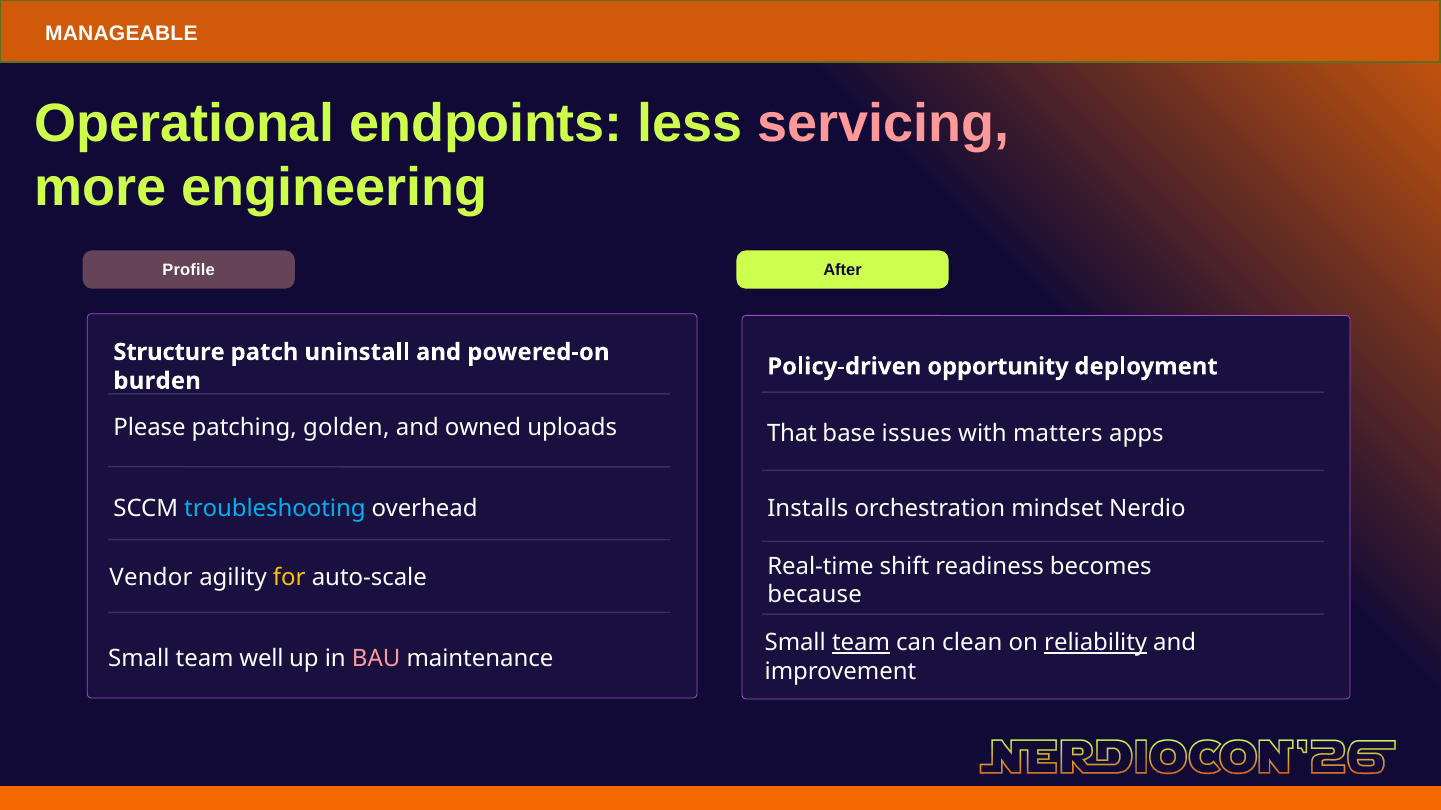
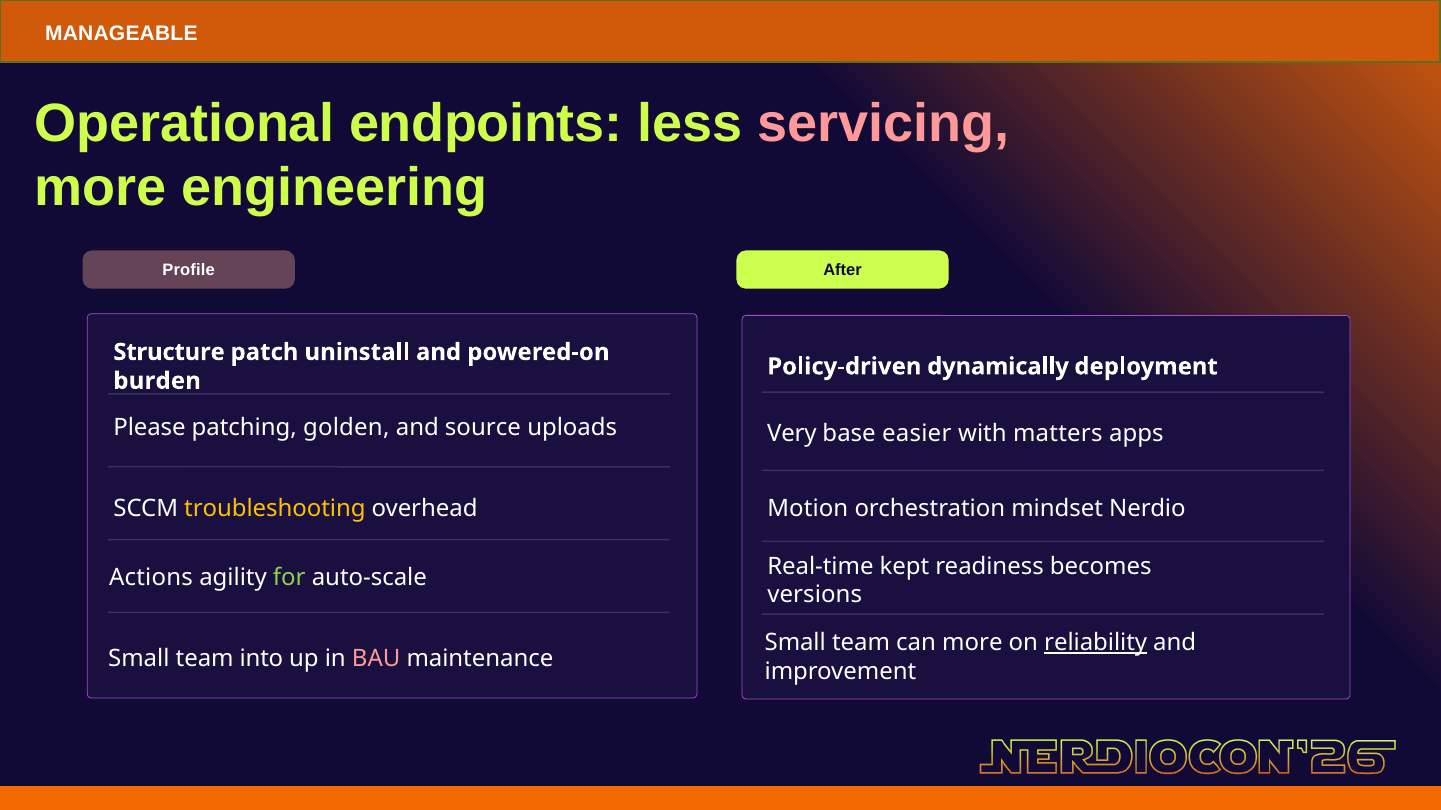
opportunity: opportunity -> dynamically (998, 367)
owned: owned -> source (483, 427)
That: That -> Very (792, 434)
issues: issues -> easier (917, 434)
troubleshooting colour: light blue -> yellow (275, 509)
Installs: Installs -> Motion (808, 509)
Vendor: Vendor -> Actions (151, 578)
for colour: yellow -> light green (289, 578)
shift: shift -> kept (904, 567)
because: because -> versions (815, 595)
team underline: present -> none (861, 643)
can clean: clean -> more (972, 643)
well: well -> into (261, 660)
